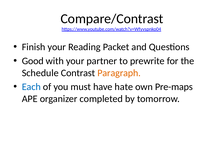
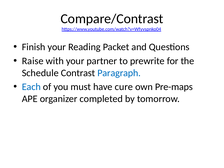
Good: Good -> Raise (33, 61)
Paragraph colour: orange -> blue (119, 73)
hate: hate -> cure (124, 87)
